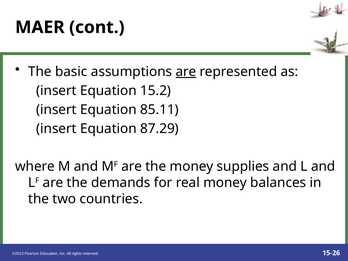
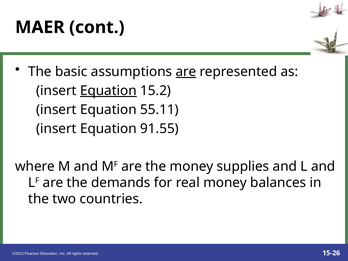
Equation underline: none -> present (108, 91)
85.11: 85.11 -> 55.11 (159, 110)
87.29: 87.29 -> 91.55 (159, 129)
